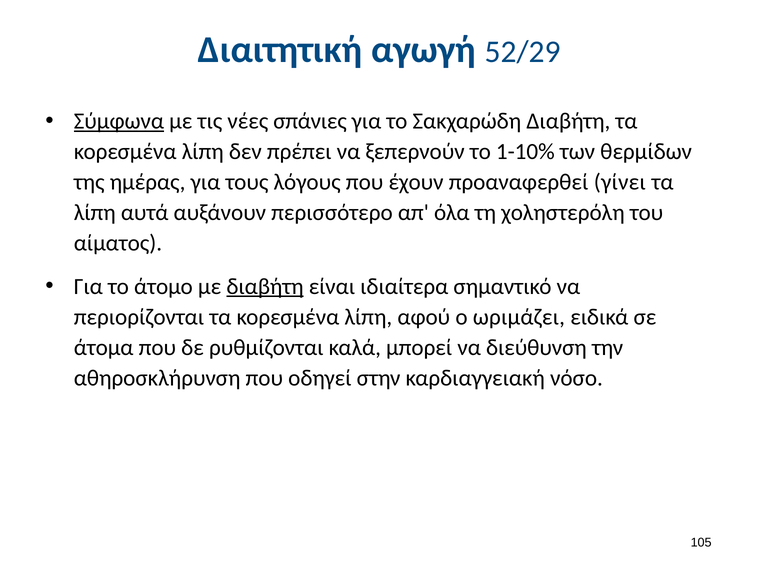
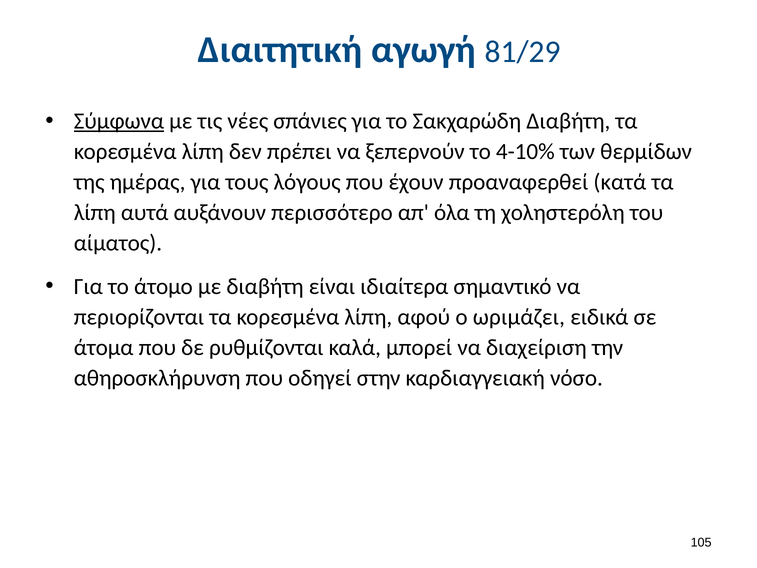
52/29: 52/29 -> 81/29 (523, 52)
1-10%: 1-10% -> 4-10% (525, 152)
γίνει: γίνει -> κατά (620, 182)
διαβήτη underline: present -> none (265, 286)
διεύθυνση: διεύθυνση -> διαχείριση (536, 347)
